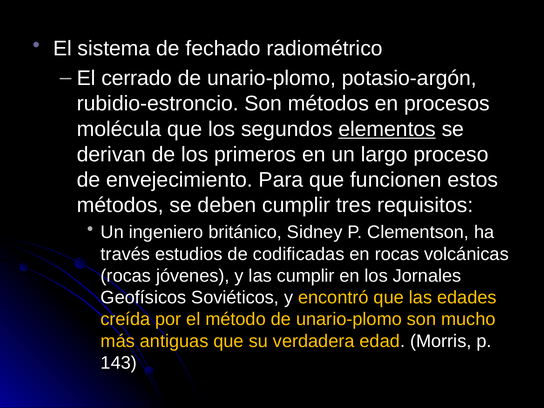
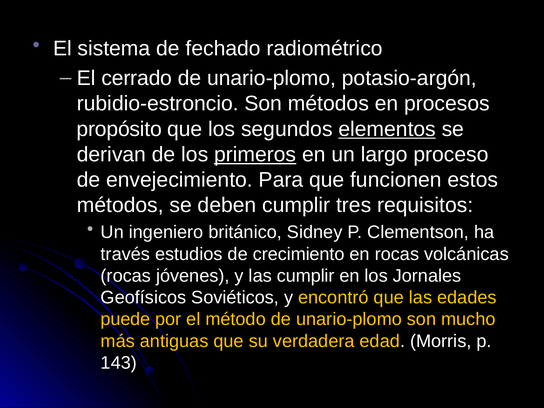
molécula: molécula -> propósito (119, 129)
primeros underline: none -> present (255, 154)
codificadas: codificadas -> crecimiento (299, 254)
creída: creída -> puede (125, 319)
